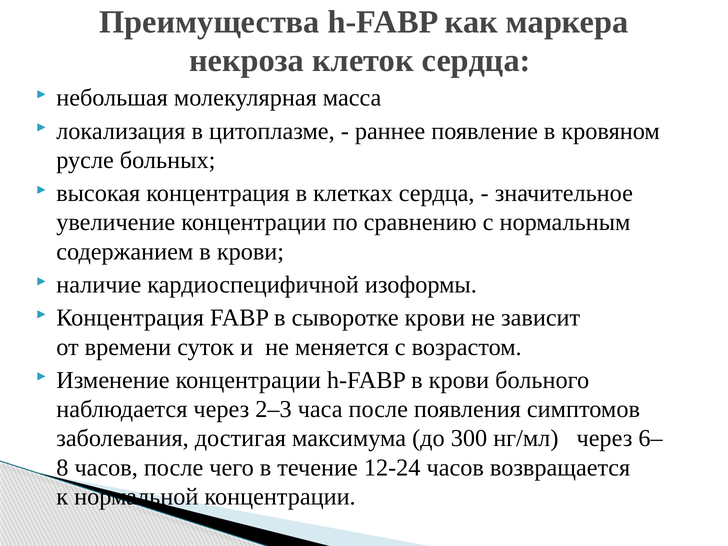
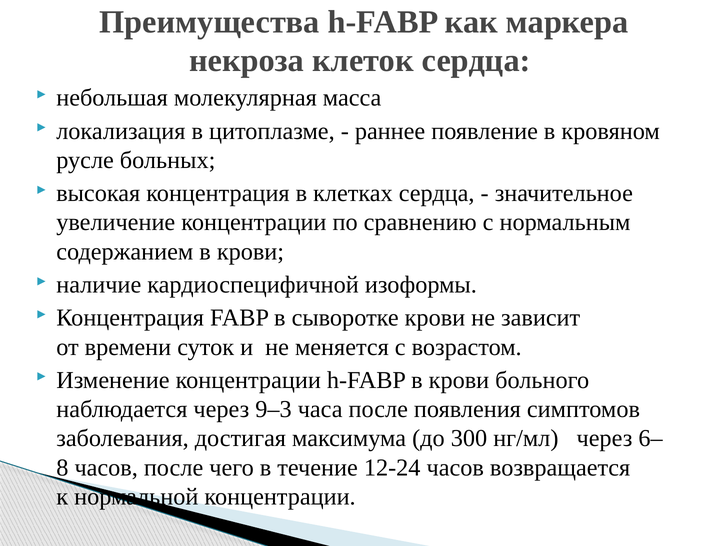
2–3: 2–3 -> 9–3 (274, 409)
